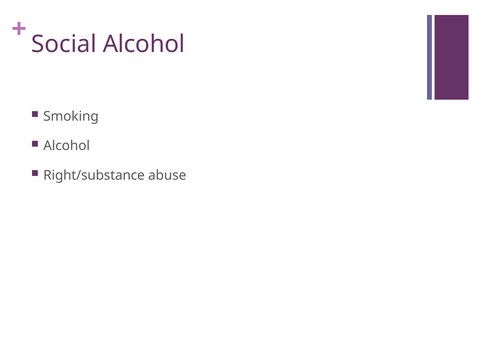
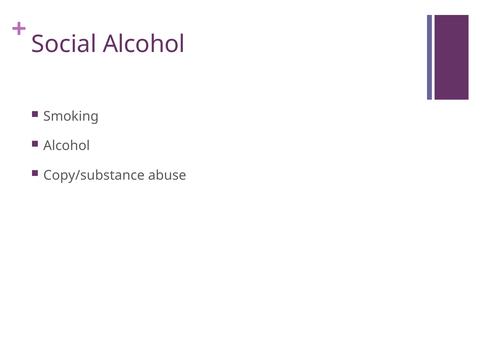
Right/substance: Right/substance -> Copy/substance (94, 175)
